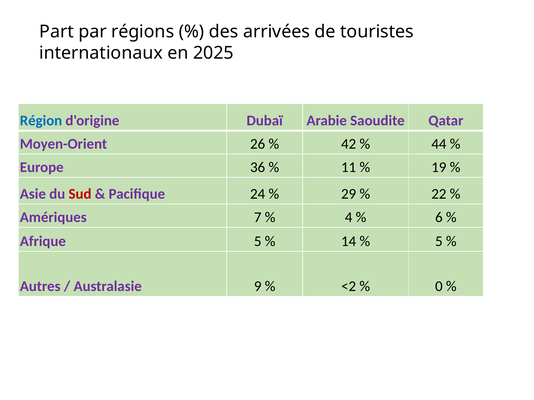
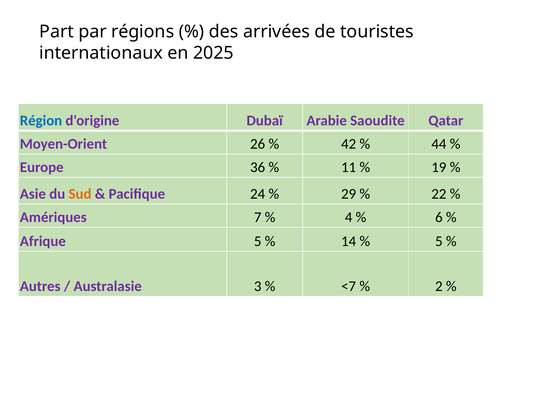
Sud colour: red -> orange (80, 194)
9: 9 -> 3 (258, 287)
<2: <2 -> <7 (349, 287)
0: 0 -> 2 (439, 287)
